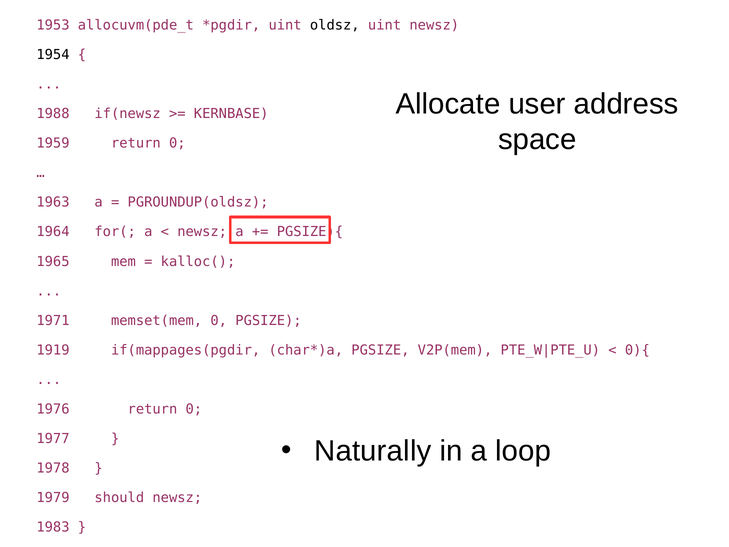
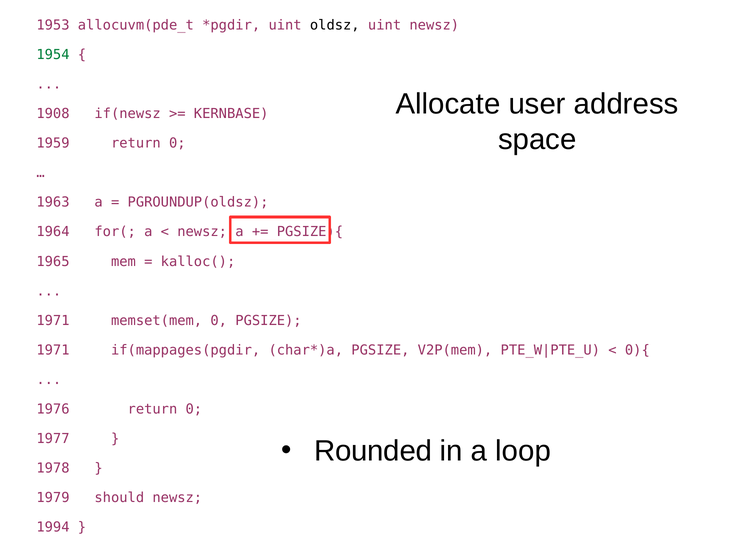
1954 colour: black -> green (53, 55)
1988: 1988 -> 1908 (53, 114)
1919: 1919 -> 1971 (53, 350)
Naturally: Naturally -> Rounded (373, 451)
1983: 1983 -> 1994 (53, 527)
